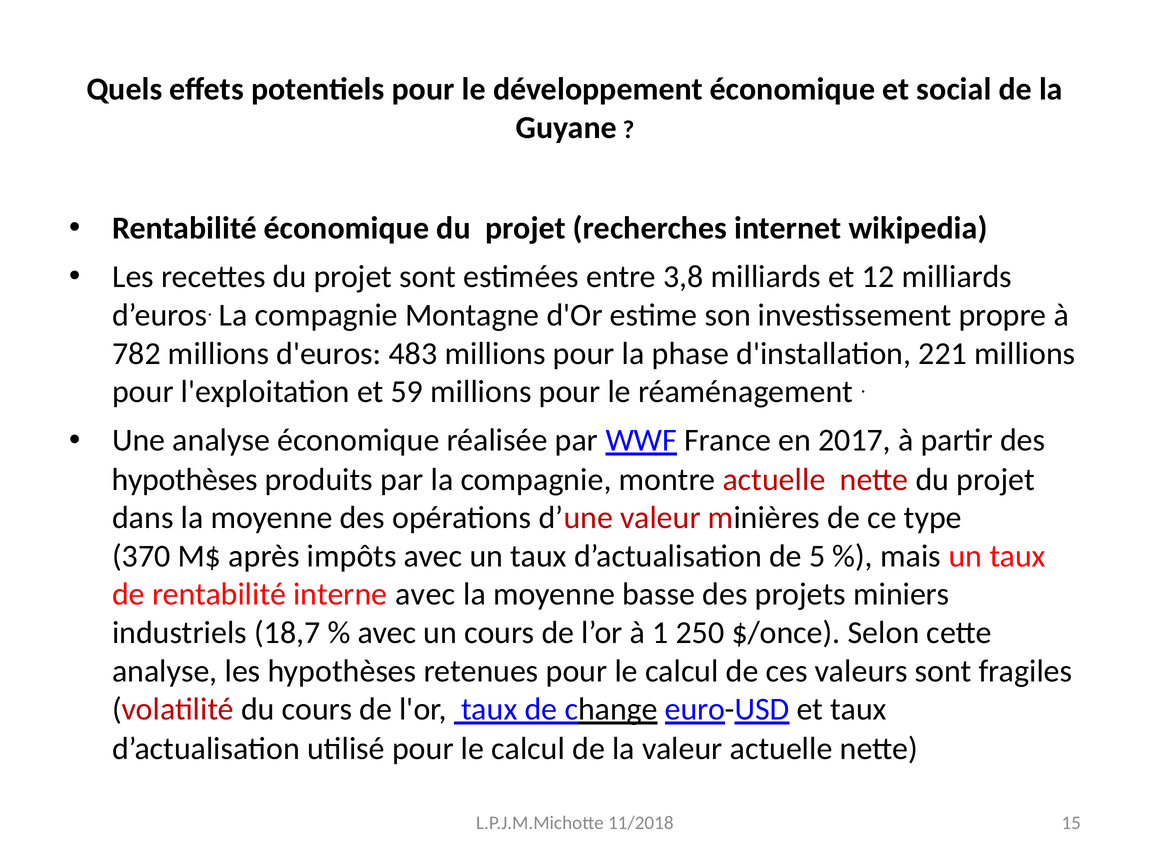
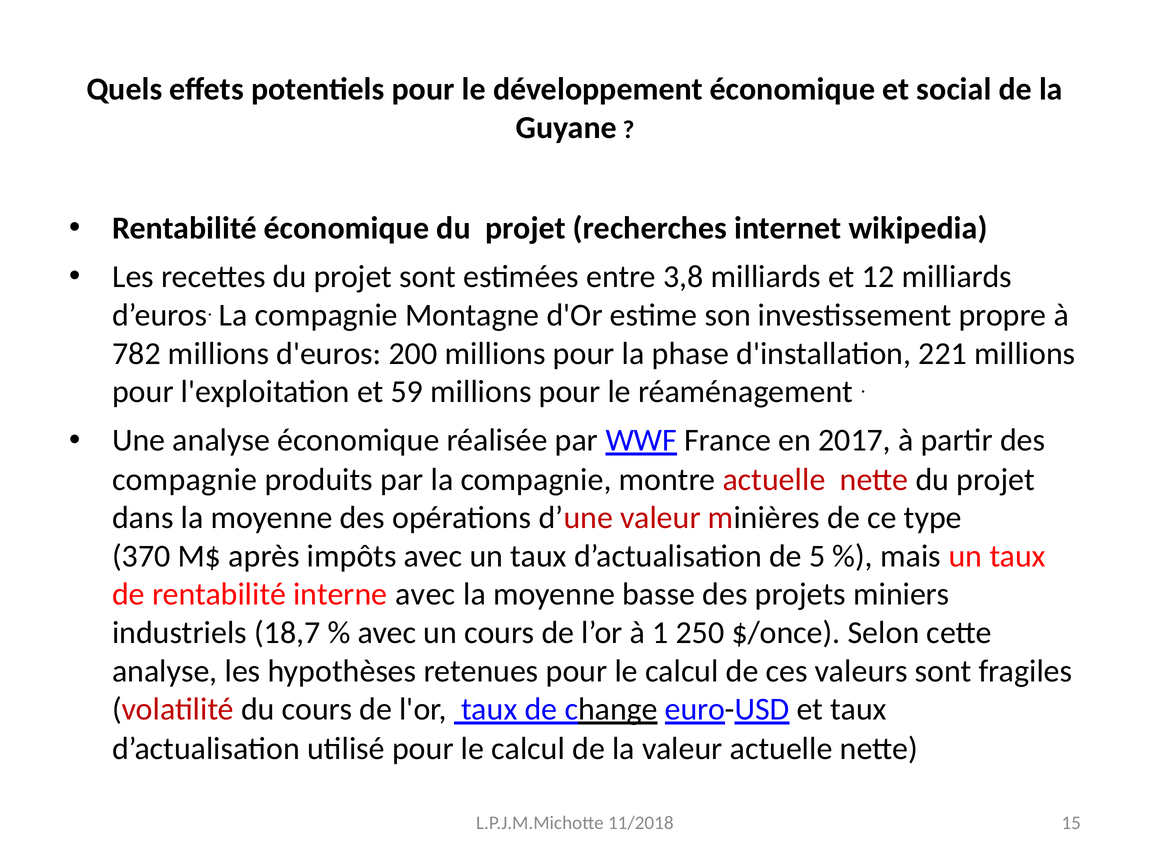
483: 483 -> 200 (413, 354)
hypothèses: hypothèses -> compagnie (185, 480)
